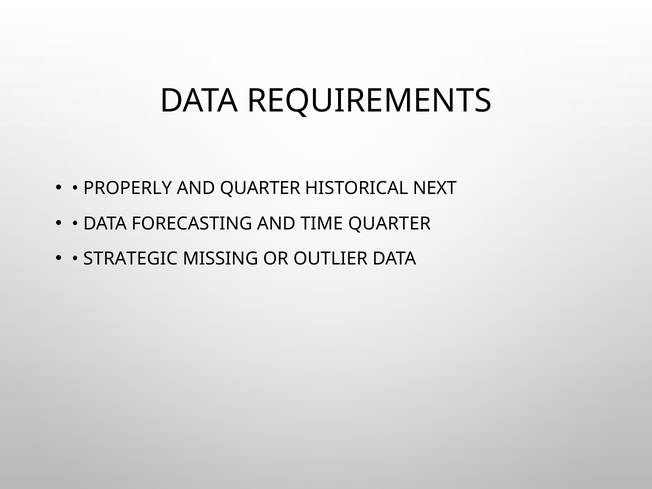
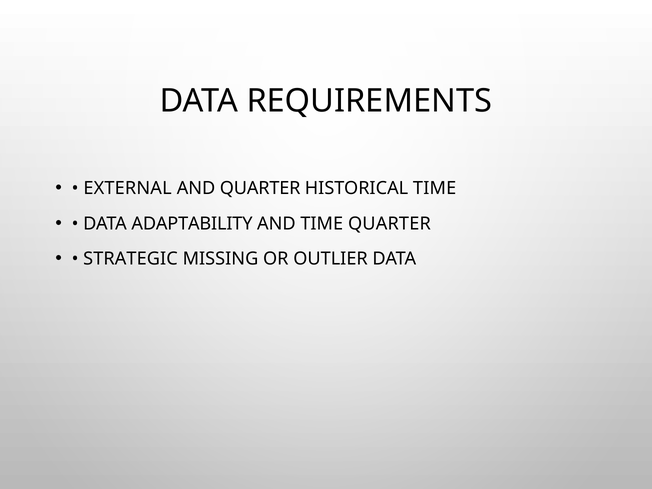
PROPERLY: PROPERLY -> EXTERNAL (128, 189)
HISTORICAL NEXT: NEXT -> TIME (435, 189)
FORECASTING: FORECASTING -> ADAPTABILITY (192, 224)
